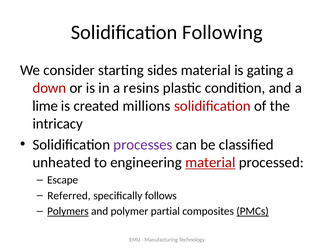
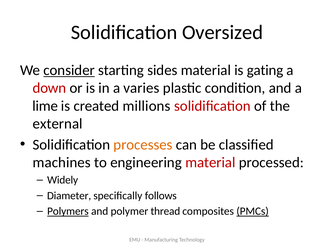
Following: Following -> Oversized (223, 32)
consider underline: none -> present (69, 70)
resins: resins -> varies (141, 88)
intricacy: intricacy -> external (58, 124)
processes colour: purple -> orange (143, 144)
unheated: unheated -> machines (62, 162)
material underline: present -> none (210, 162)
Escape: Escape -> Widely (63, 180)
Referred: Referred -> Diameter (69, 195)
partial: partial -> thread (165, 211)
